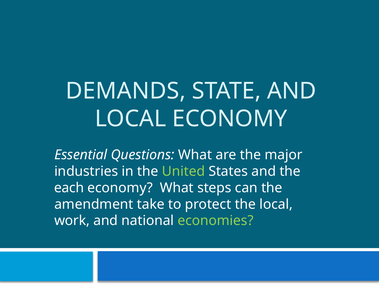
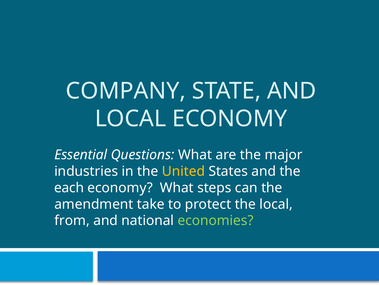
DEMANDS: DEMANDS -> COMPANY (126, 91)
United colour: light green -> yellow (183, 171)
work: work -> from (72, 220)
